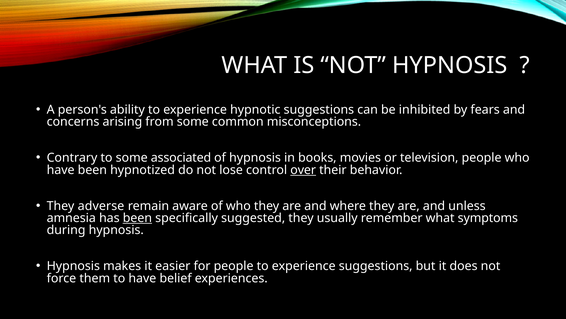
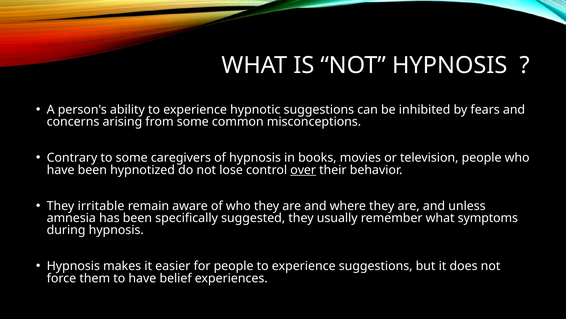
associated: associated -> caregivers (181, 158)
adverse: adverse -> irritable (101, 206)
been underline: present -> none (137, 218)
